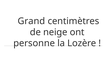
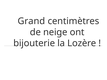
personne: personne -> bijouterie (34, 43)
